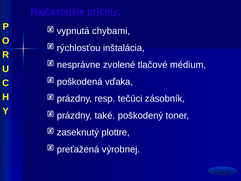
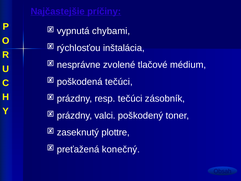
poškodená vďaka: vďaka -> tečúci (119, 82)
také: také -> valci (105, 115)
výrobnej: výrobnej -> konečný (121, 149)
